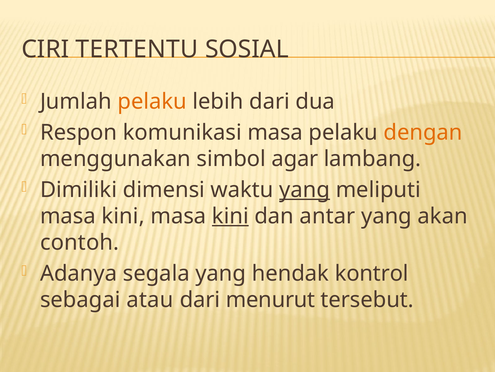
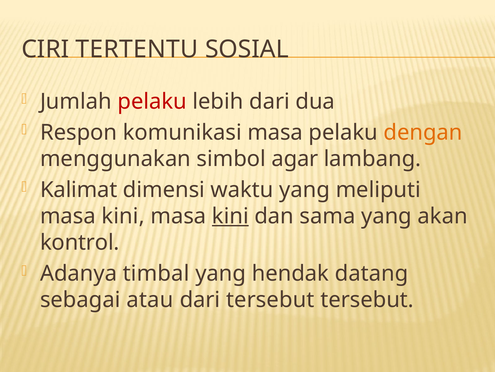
pelaku colour: orange -> red (152, 101)
Dimiliki: Dimiliki -> Kalimat (79, 189)
yang underline: present -> none (305, 189)
antar: antar -> sama (328, 216)
contoh: contoh -> kontrol (80, 242)
segala: segala -> timbal (156, 273)
kontrol: kontrol -> datang (372, 273)
dari menurut: menurut -> tersebut (270, 299)
